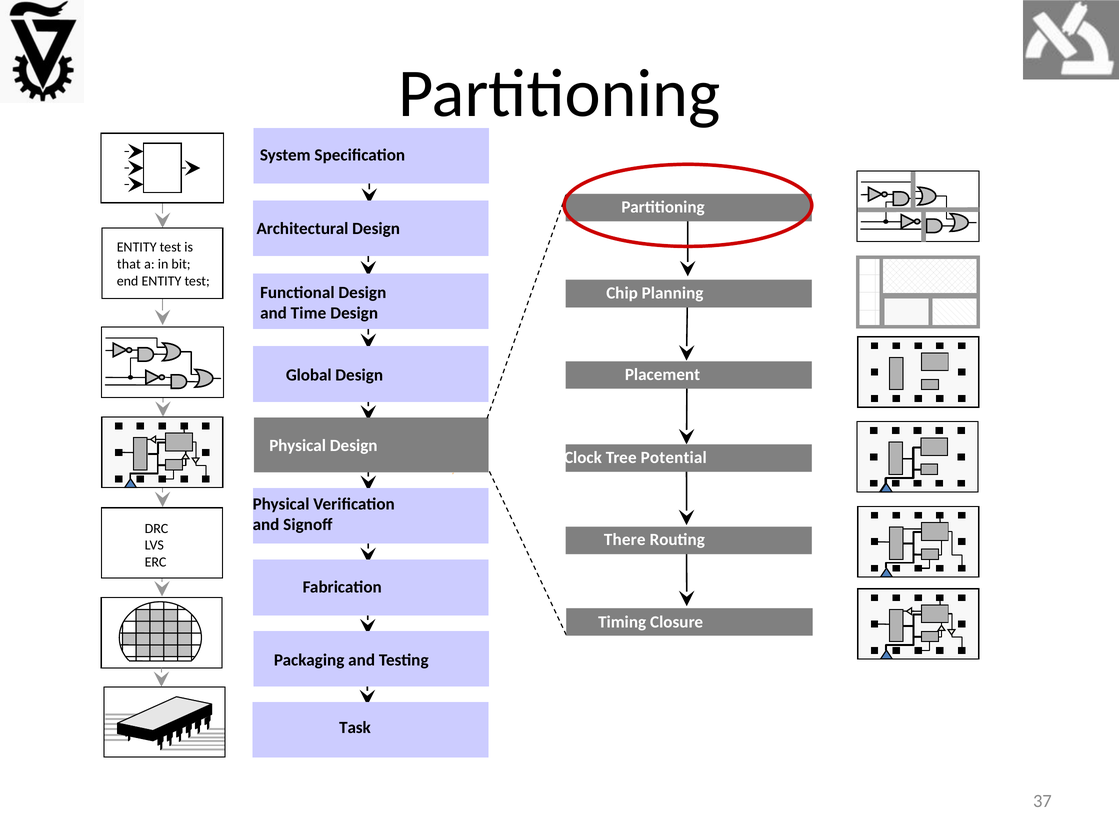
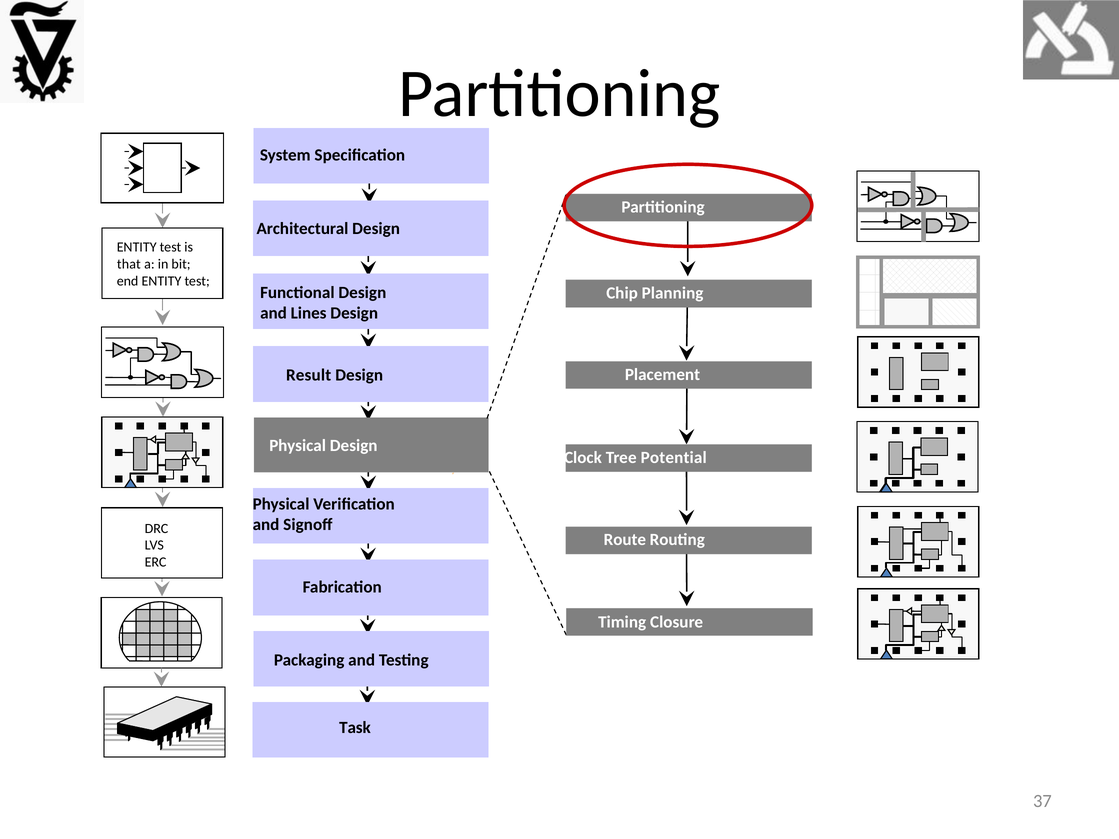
Time: Time -> Lines (309, 313)
Global: Global -> Result (309, 375)
There: There -> Route (625, 540)
